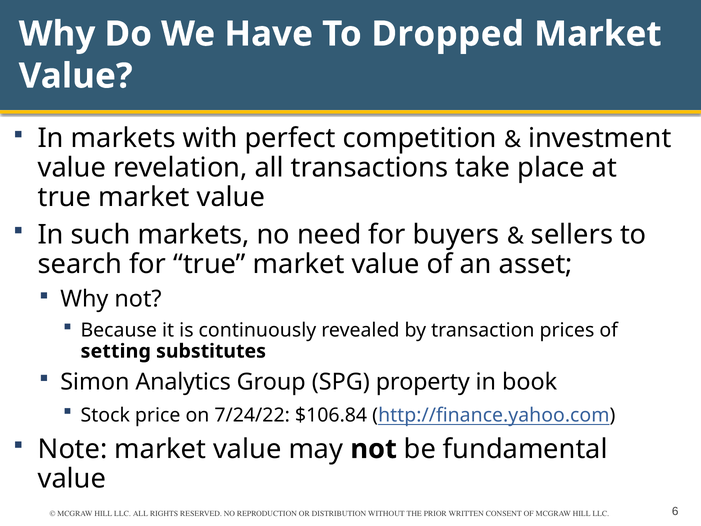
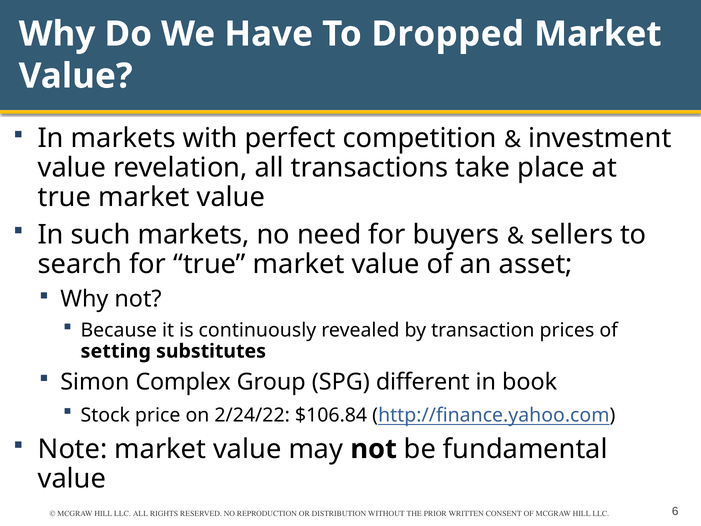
Analytics: Analytics -> Complex (183, 382)
property: property -> different (423, 382)
7/24/22: 7/24/22 -> 2/24/22 (252, 415)
